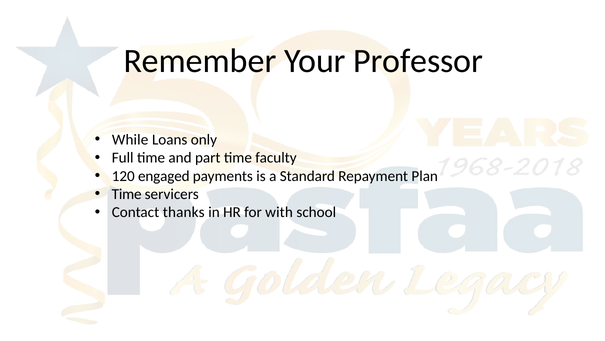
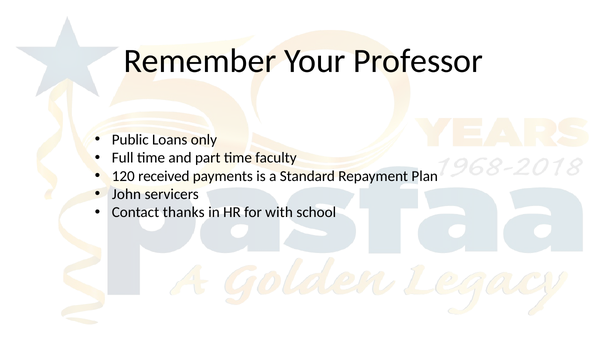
While: While -> Public (130, 139)
engaged: engaged -> received (164, 176)
Time: Time -> John (126, 194)
